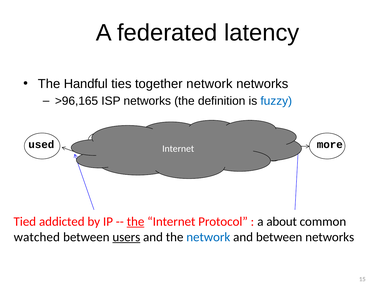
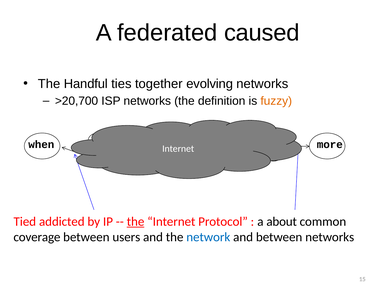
latency: latency -> caused (262, 33)
together network: network -> evolving (210, 84)
>96,165: >96,165 -> >20,700 (77, 101)
fuzzy colour: blue -> orange (276, 101)
used: used -> when (41, 144)
watched: watched -> coverage (37, 237)
users underline: present -> none (126, 237)
